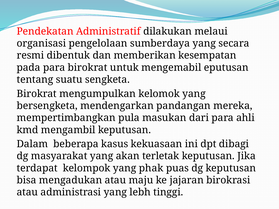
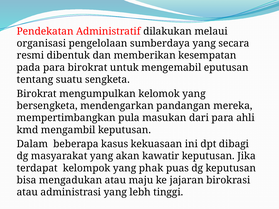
terletak: terletak -> kawatir (161, 156)
